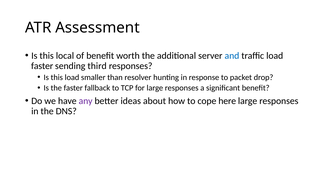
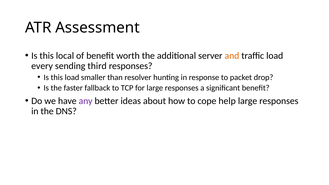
and colour: blue -> orange (232, 56)
faster: faster -> every (42, 66)
here: here -> help (227, 101)
